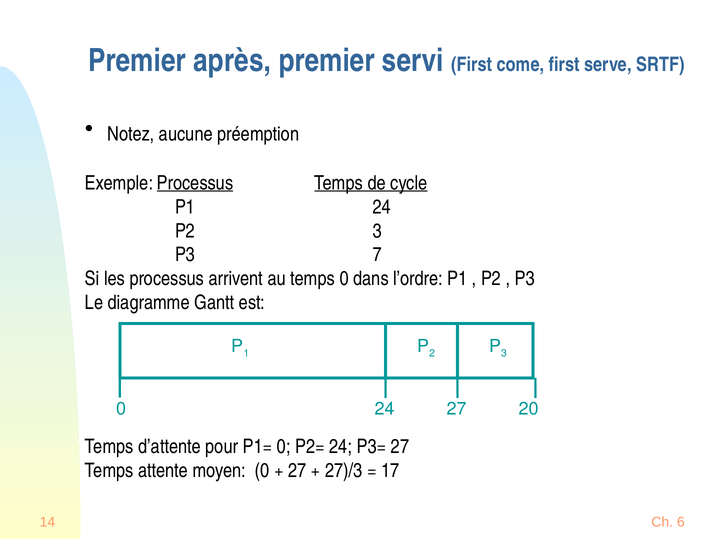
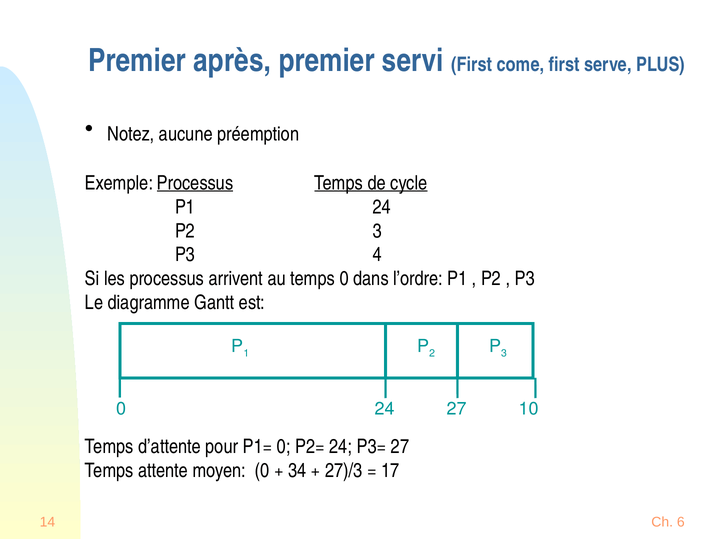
SRTF: SRTF -> PLUS (660, 65)
7: 7 -> 4 (377, 255)
20: 20 -> 10 (529, 409)
27: 27 -> 34 (297, 471)
